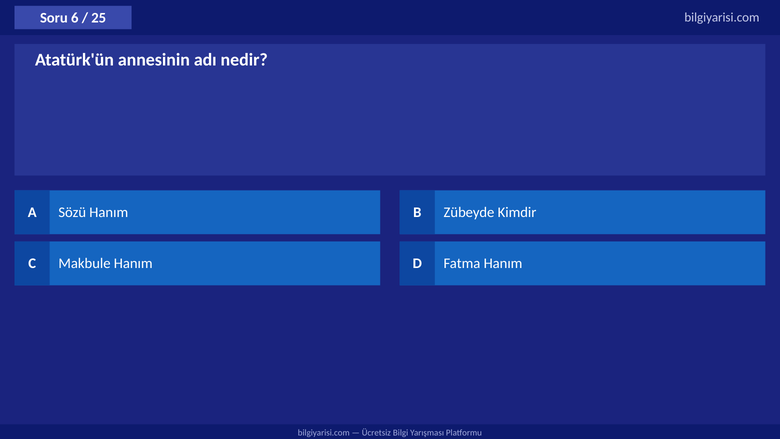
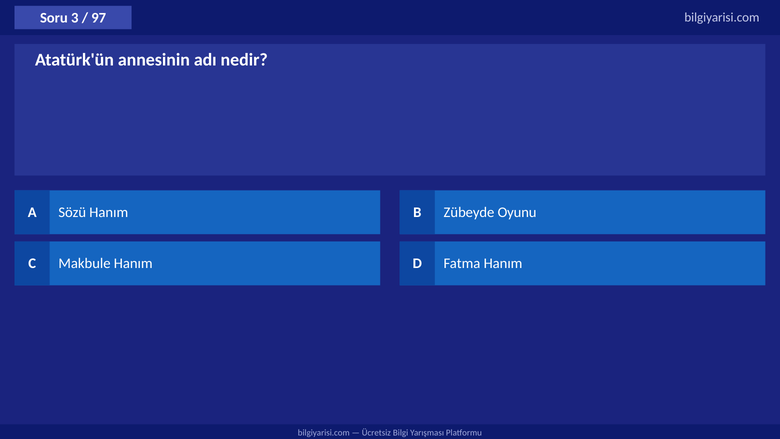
6: 6 -> 3 (75, 18)
25: 25 -> 97 (99, 18)
Kimdir: Kimdir -> Oyunu (517, 212)
